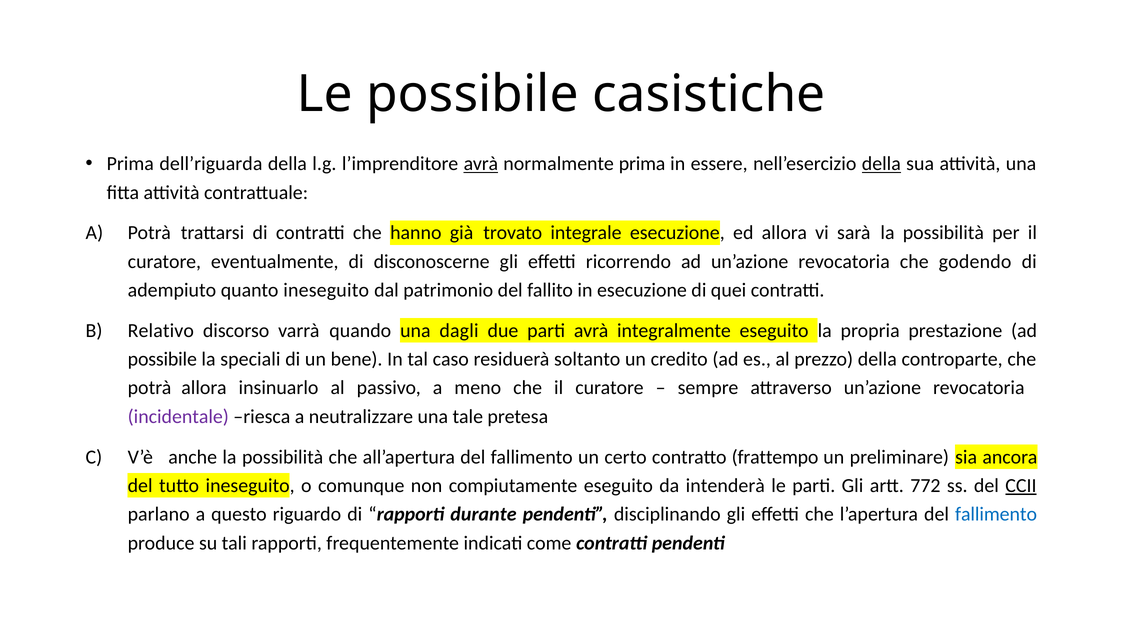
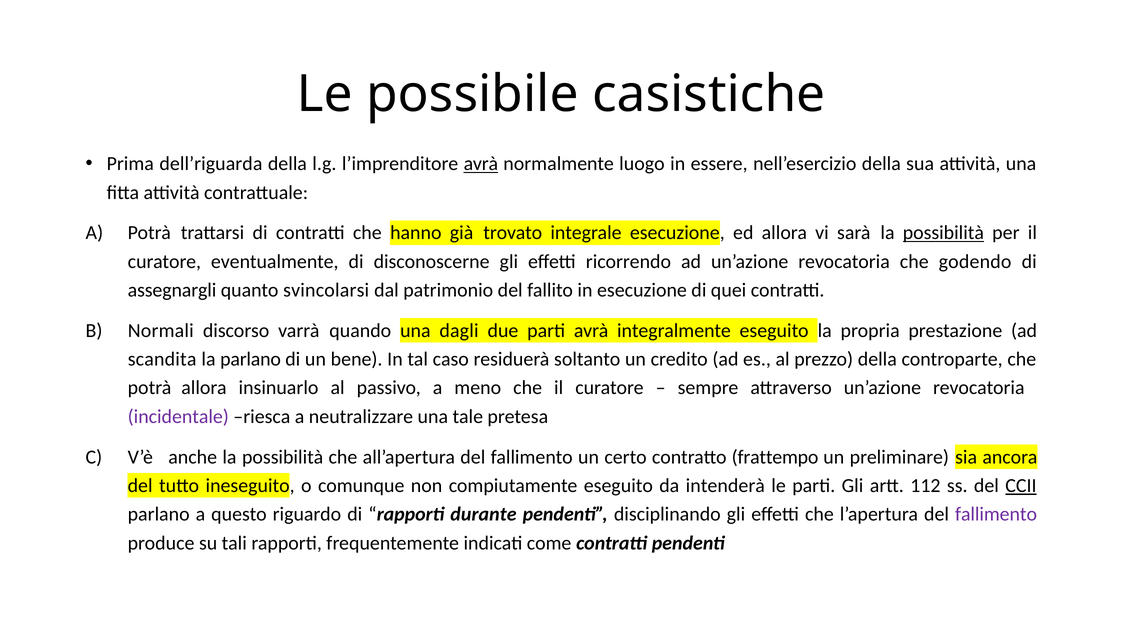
normalmente prima: prima -> luogo (642, 164)
della underline: present -> none (881, 164)
possibilità underline: none -> present (943, 233)
adempiuto: adempiuto -> assegnargli (172, 290)
quanto ineseguito: ineseguito -> svincolarsi (326, 290)
Relativo: Relativo -> Normali (161, 330)
possibile: possibile -> scandita (162, 359)
la speciali: speciali -> parlano (251, 359)
772: 772 -> 112 (925, 485)
fallimento colour: blue -> purple (996, 514)
